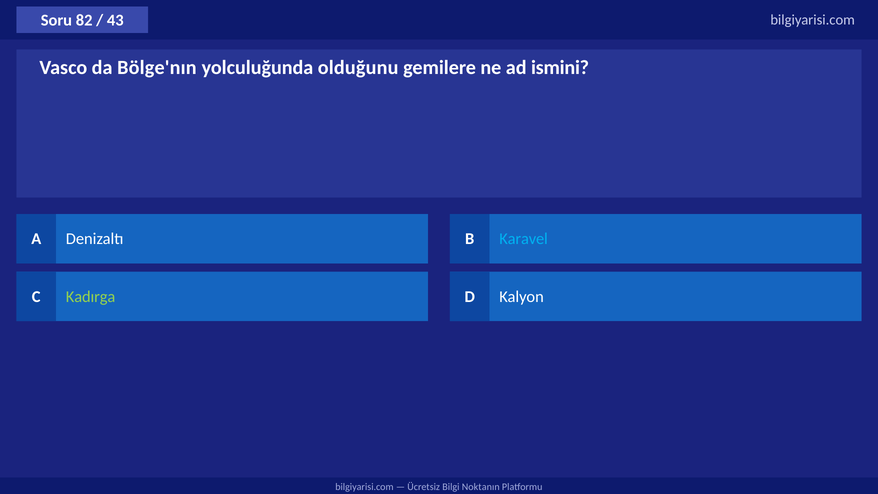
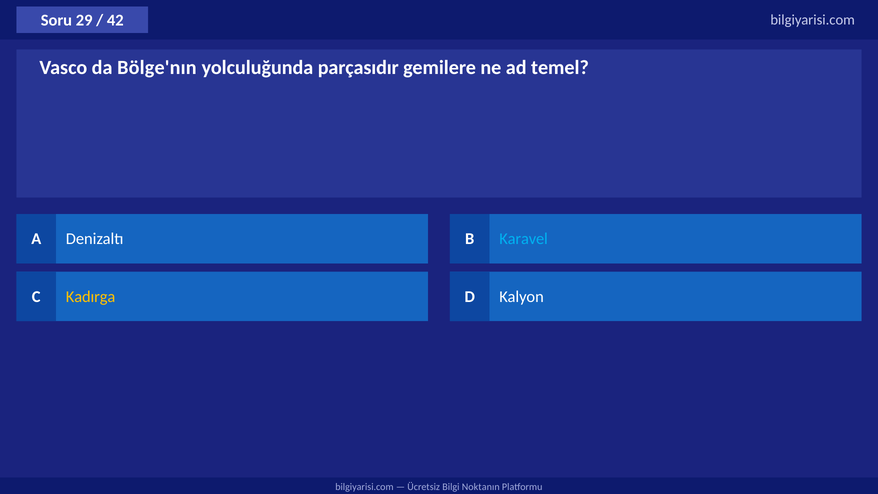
82: 82 -> 29 (84, 20)
43: 43 -> 42 (115, 20)
olduğunu: olduğunu -> parçasıdır (358, 68)
ismini: ismini -> temel (560, 68)
Kadırga colour: light green -> yellow (91, 297)
